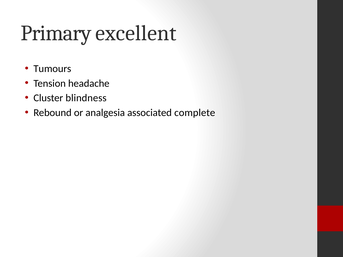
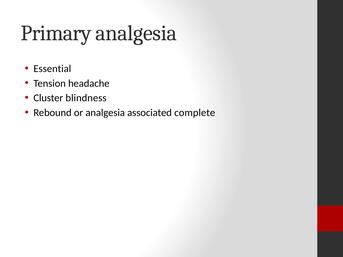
Primary excellent: excellent -> analgesia (136, 33)
Tumours: Tumours -> Essential (52, 69)
